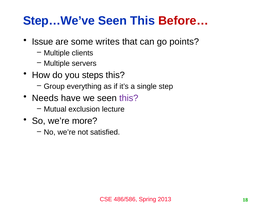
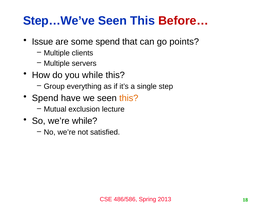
some writes: writes -> spend (108, 42)
you steps: steps -> while (93, 75)
Needs: Needs -> Spend (45, 98)
this colour: purple -> orange (129, 98)
we’re more: more -> while (85, 121)
